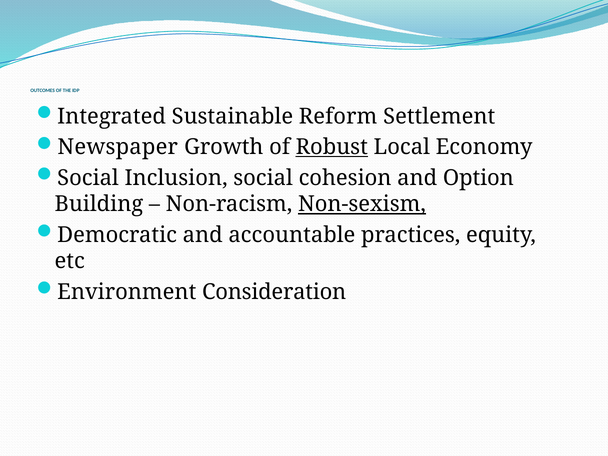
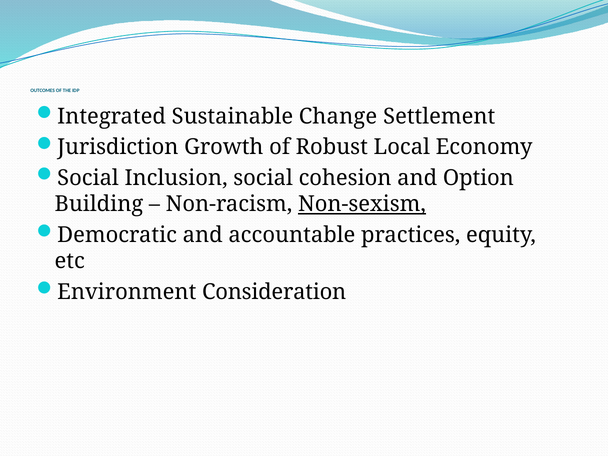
Reform: Reform -> Change (338, 116)
Newspaper: Newspaper -> Jurisdiction (118, 147)
Robust underline: present -> none (332, 147)
